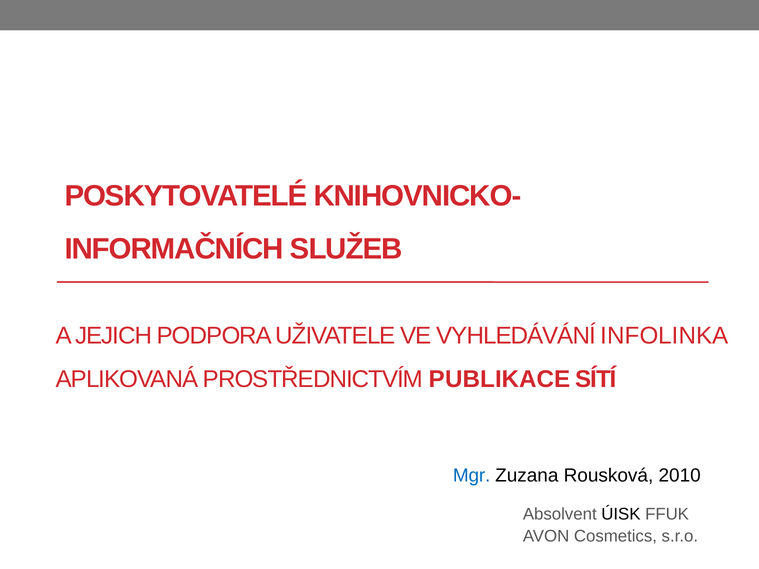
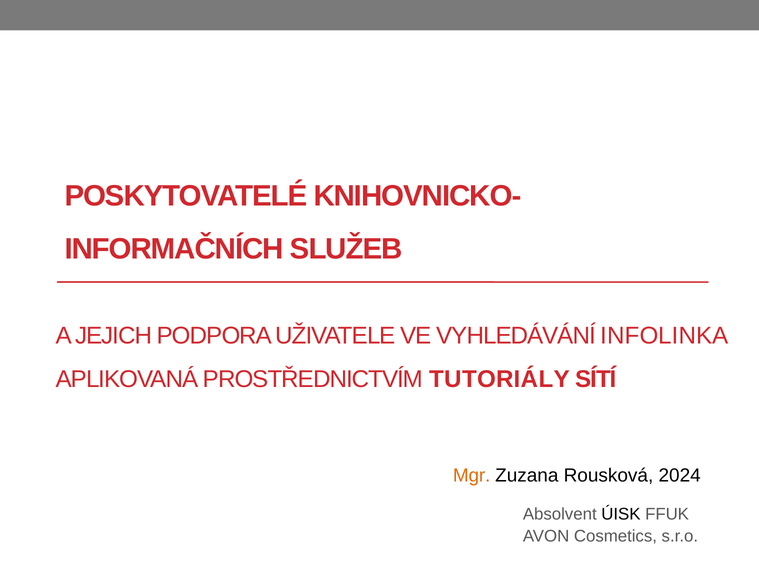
PUBLIKACE: PUBLIKACE -> TUTORIÁLY (500, 379)
Mgr colour: blue -> orange (472, 476)
2010: 2010 -> 2024 (680, 476)
